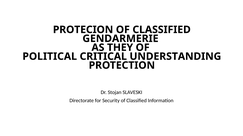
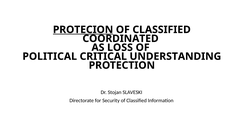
PROTECION underline: none -> present (83, 30)
GENDARMERIE: GENDARMERIE -> COORDINATED (121, 39)
THEY: THEY -> LOSS (120, 48)
